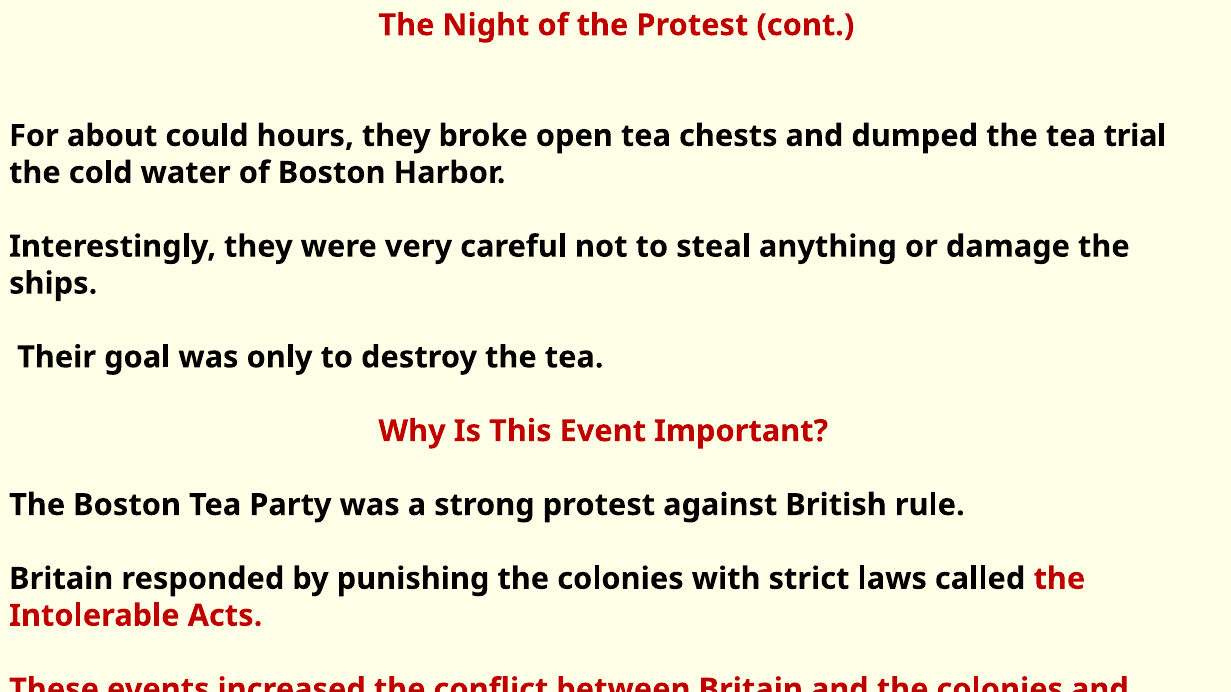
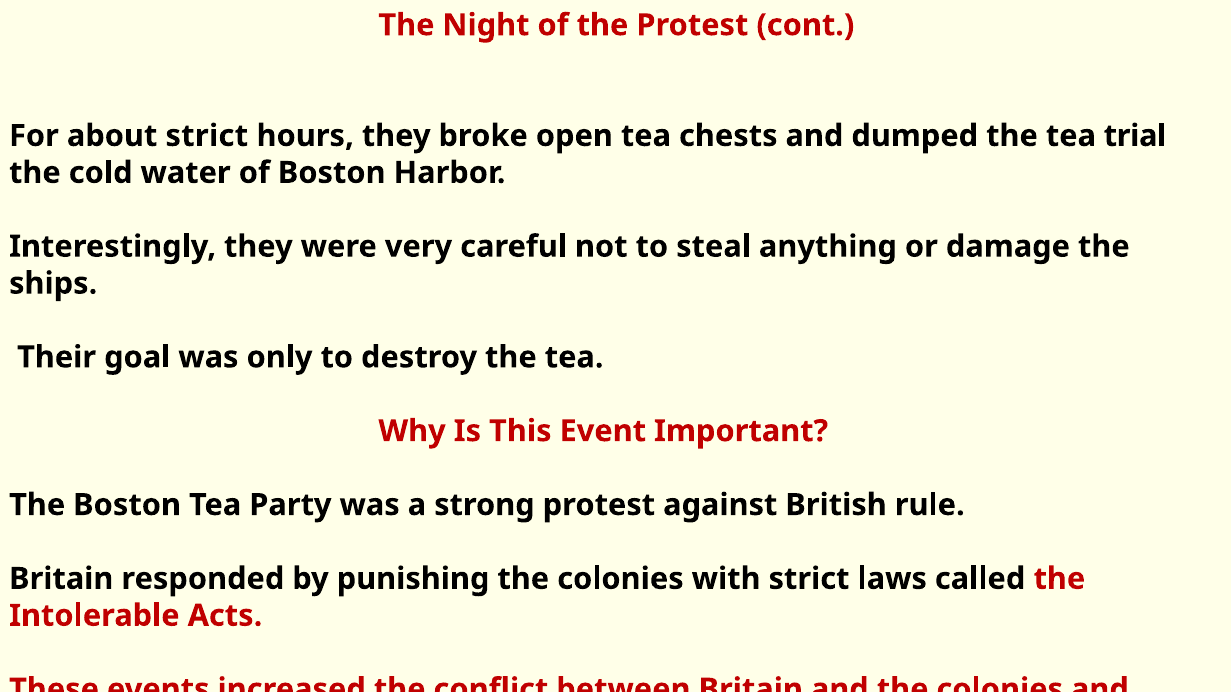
about could: could -> strict (207, 136)
